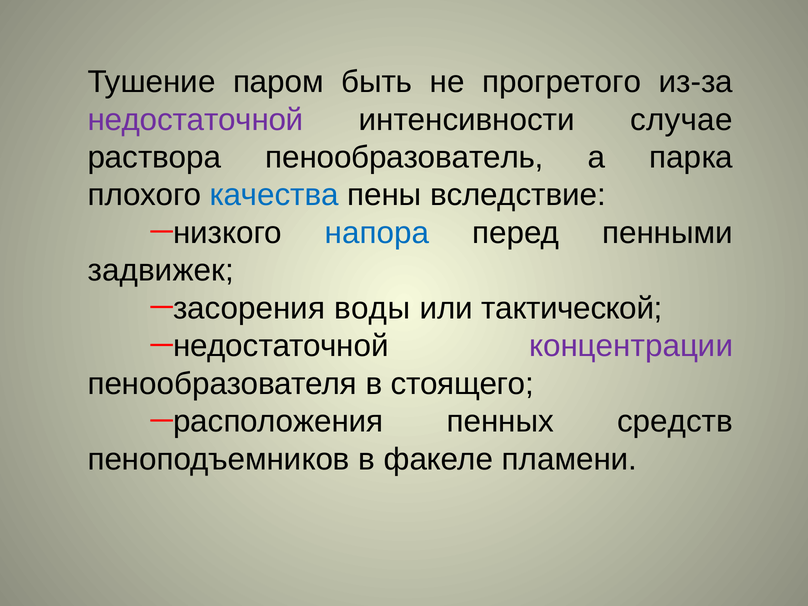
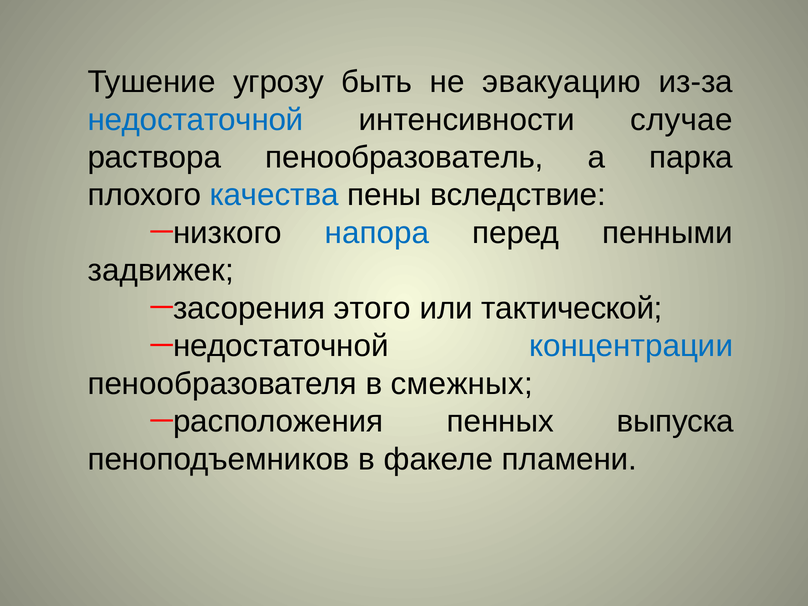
паром: паром -> угрозу (278, 82)
прогретого: прогретого -> эвакуацию (562, 82)
недостаточной colour: purple -> blue (195, 120)
воды: воды -> этого (372, 308)
концентрации colour: purple -> blue (631, 346)
стоящего: стоящего -> смежных (462, 384)
средств: средств -> выпуска (675, 421)
